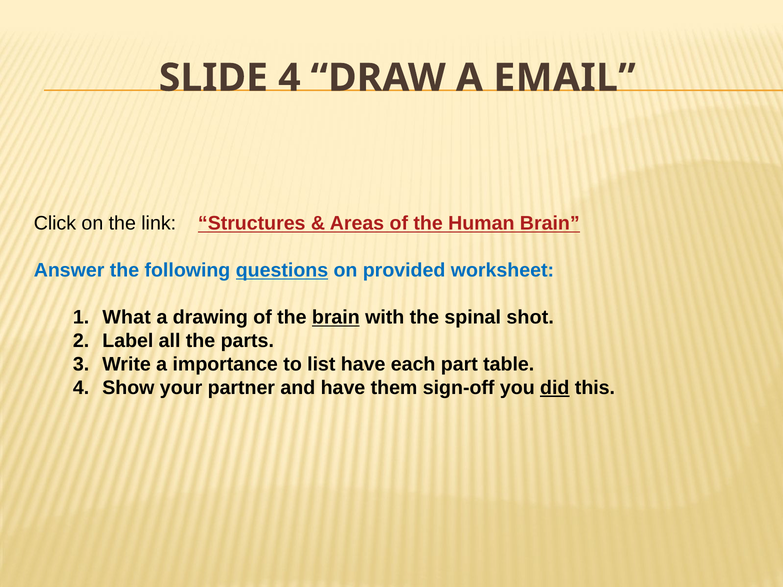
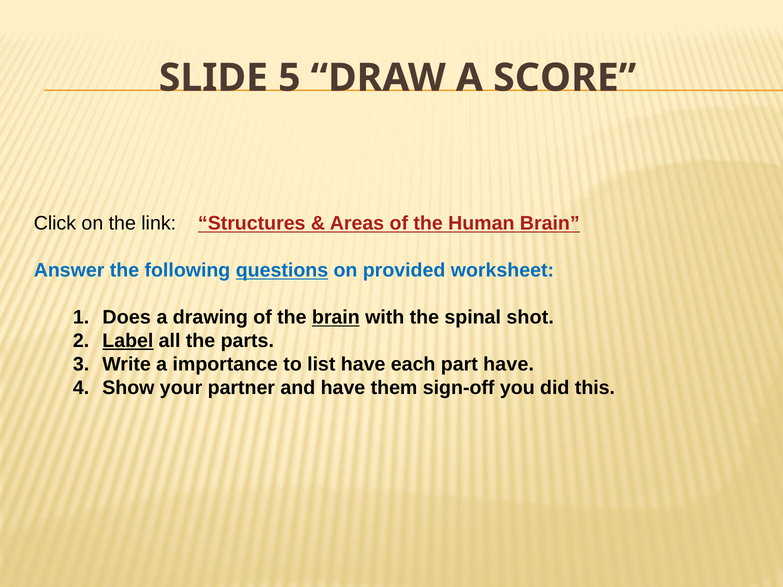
SLIDE 4: 4 -> 5 (289, 78)
EMAIL: EMAIL -> SCORE (565, 78)
What: What -> Does (127, 318)
Label underline: none -> present (128, 341)
part table: table -> have (509, 365)
did underline: present -> none (555, 388)
